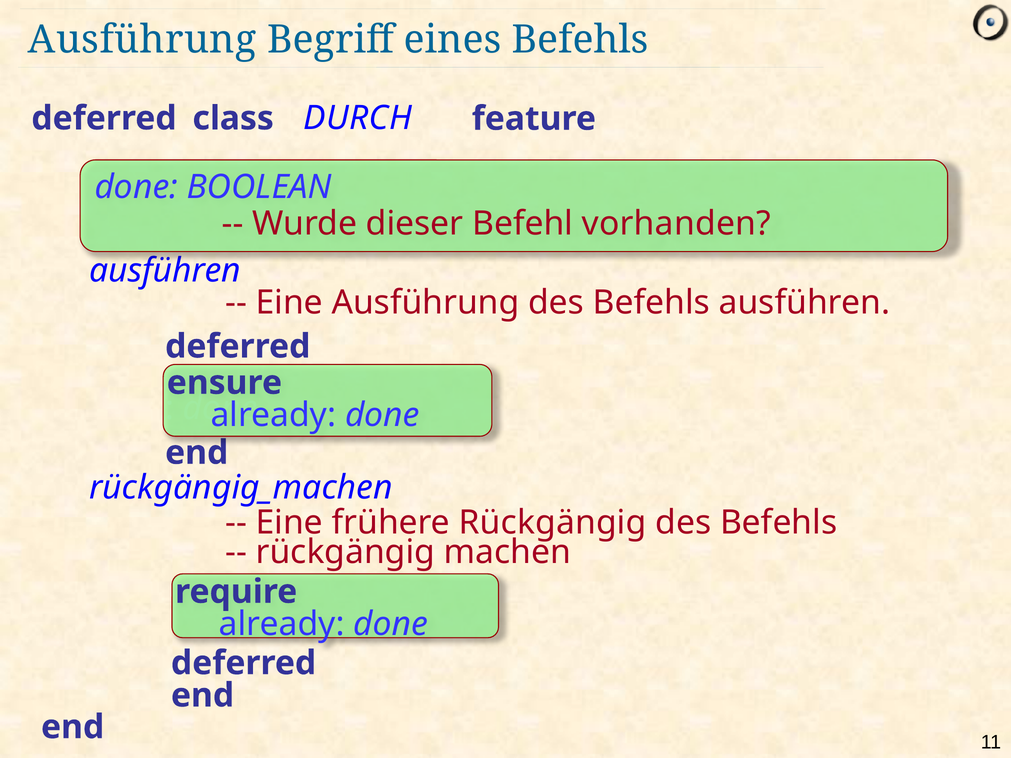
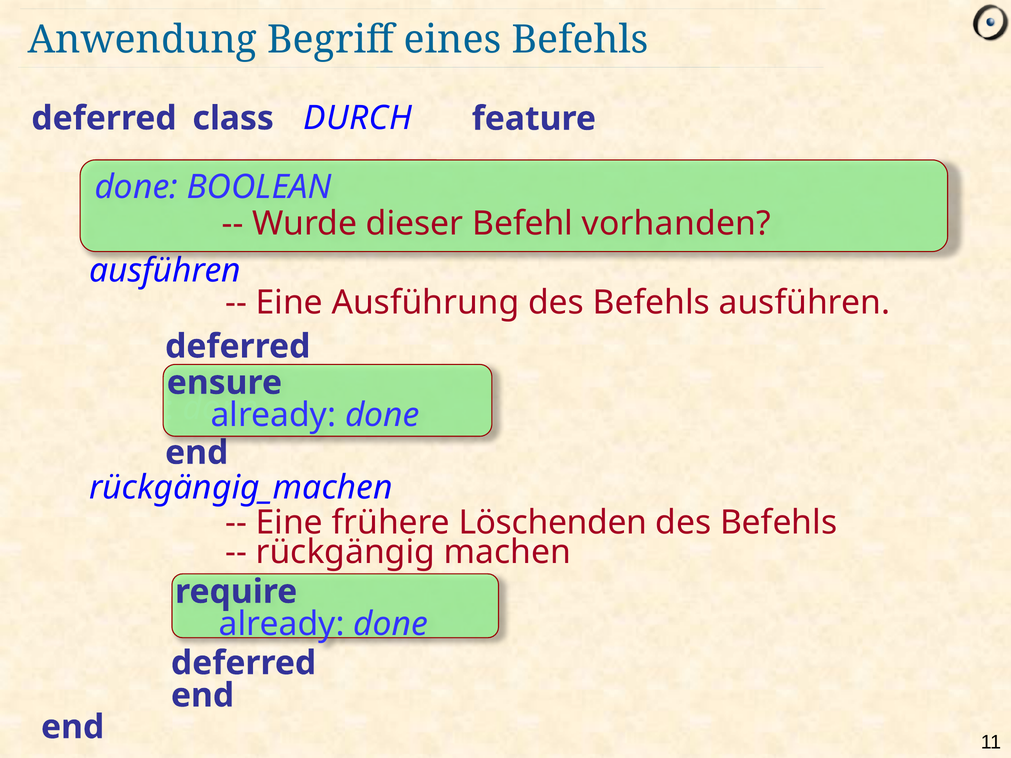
Ausführung: Ausführung -> Anwendung (142, 40)
frühere Rückgängig: Rückgängig -> Löschenden (553, 523)
